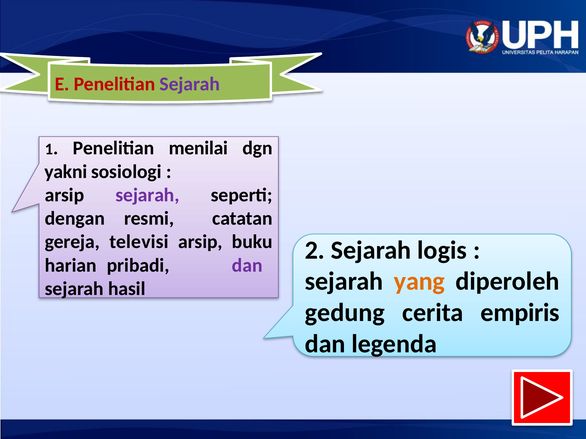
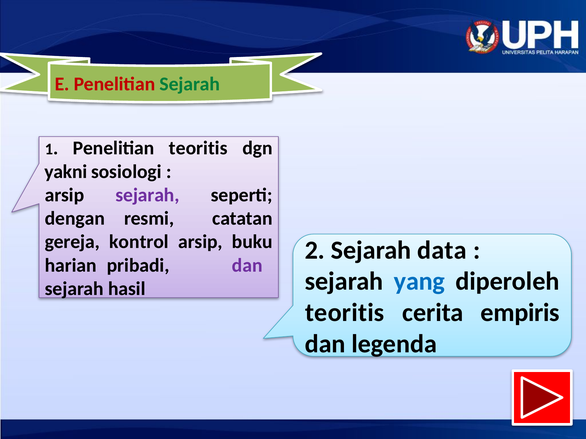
Sejarah colour: purple -> green (190, 84)
Penelitian menilai: menilai -> teoritis (198, 148)
televisi: televisi -> kontrol (139, 242)
logis: logis -> data (442, 250)
yang colour: orange -> blue (419, 282)
gedung: gedung -> teoritis (345, 313)
